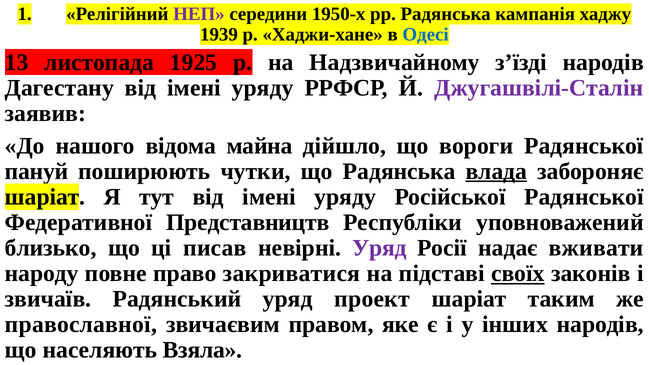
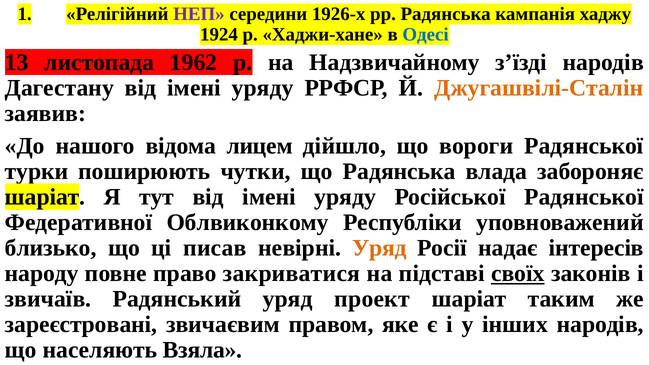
1950-х: 1950-х -> 1926-х (339, 14)
1939: 1939 -> 1924 (219, 34)
1925: 1925 -> 1962 (194, 62)
Джугашвілі-Сталін colour: purple -> orange (539, 88)
майна: майна -> лицем (260, 146)
пануй: пануй -> турки (37, 171)
влада underline: present -> none (496, 171)
Представництв: Представництв -> Облвиконкому (248, 222)
Уряд colour: purple -> orange (379, 248)
вживати: вживати -> інтересів (596, 248)
православної: православної -> зареєстровані (81, 325)
